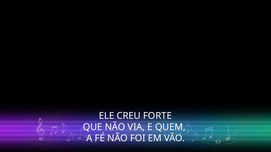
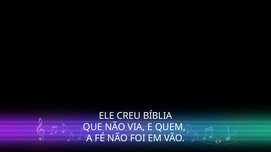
FORTE: FORTE -> BÍBLIA (158, 116)
